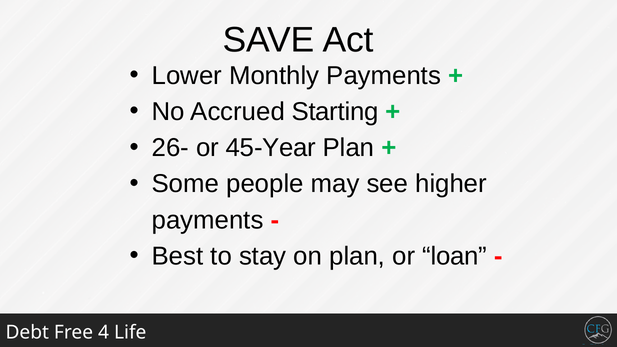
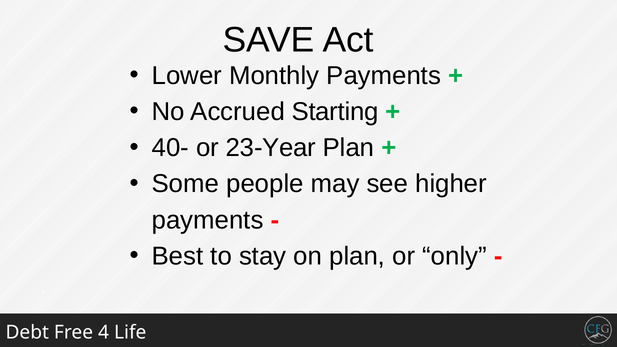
26-: 26- -> 40- (170, 148)
45-Year: 45-Year -> 23-Year (271, 148)
loan: loan -> only (455, 256)
